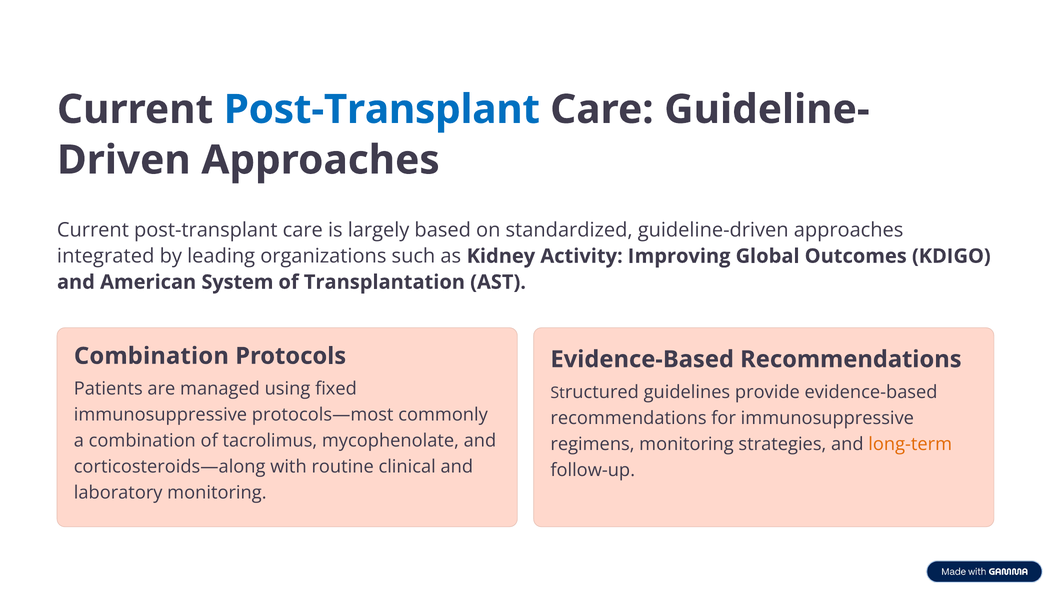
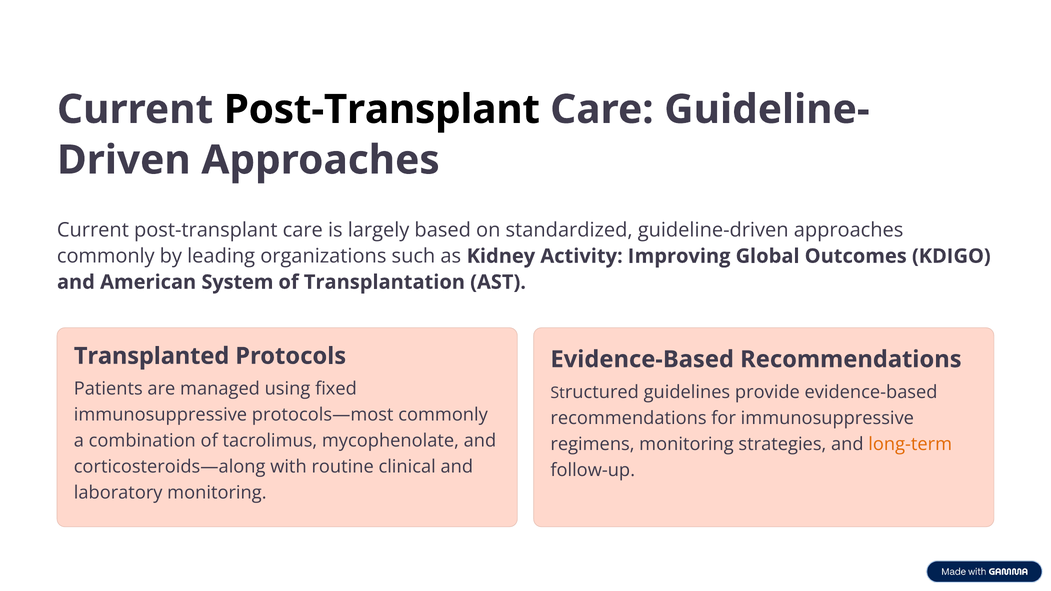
Post-Transplant colour: blue -> black (382, 110)
integrated: integrated -> commonly (106, 256)
Combination: Combination -> Transplanted (152, 356)
